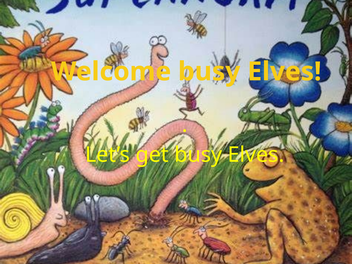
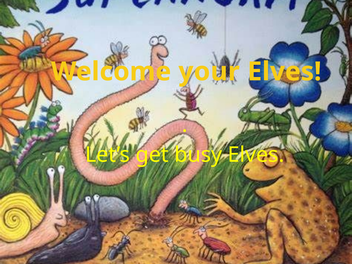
Welcome busy: busy -> your (209, 72)
